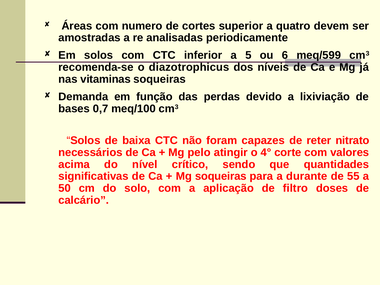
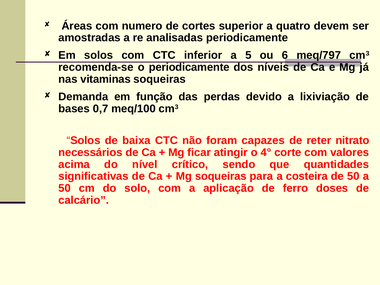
meq/599: meq/599 -> meq/797 (319, 55)
o diazotrophicus: diazotrophicus -> periodicamente (189, 67)
pelo: pelo -> ficar (199, 152)
durante: durante -> costeira (307, 176)
de 55: 55 -> 50 (353, 176)
filtro: filtro -> ferro (295, 188)
